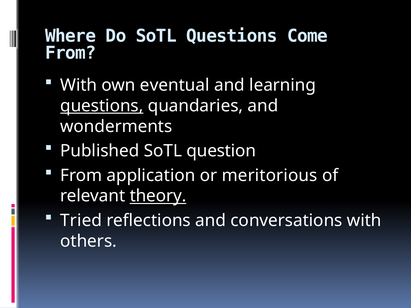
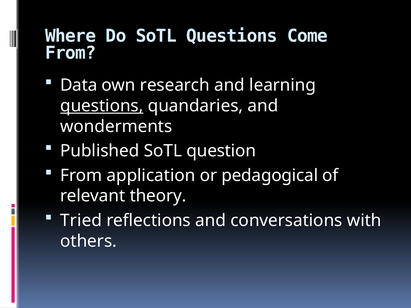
With: With -> Data (79, 85)
eventual: eventual -> research (175, 85)
meritorious: meritorious -> pedagogical (270, 176)
theory underline: present -> none (158, 196)
